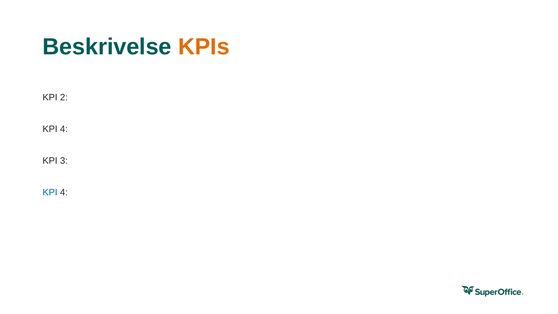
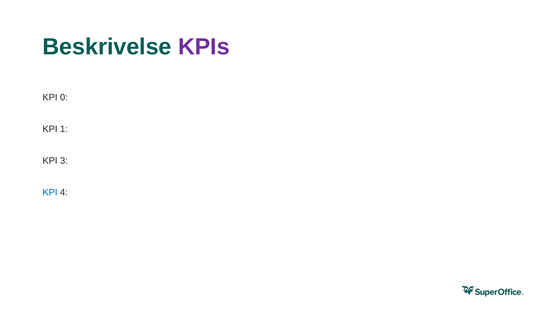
KPIs colour: orange -> purple (204, 47)
2: 2 -> 0 (64, 97)
4: 4 -> 1 (64, 129)
